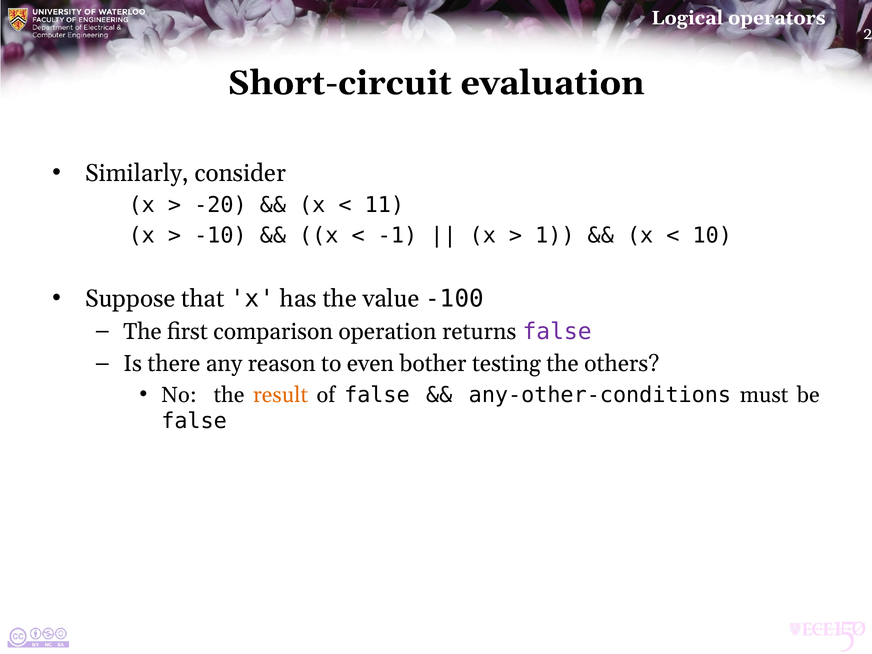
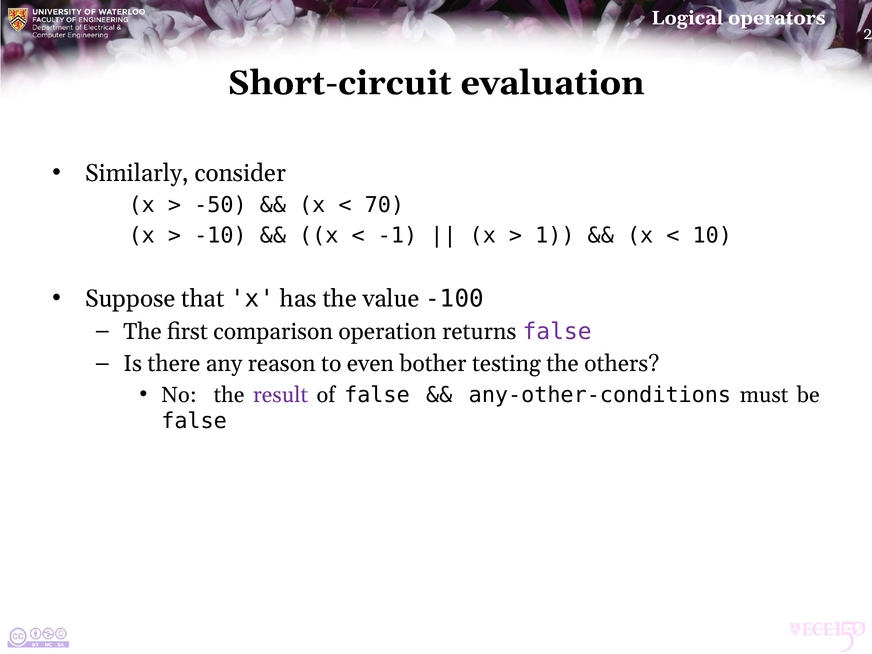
-20: -20 -> -50 (220, 205)
11: 11 -> 70 (384, 205)
result colour: orange -> purple (280, 395)
